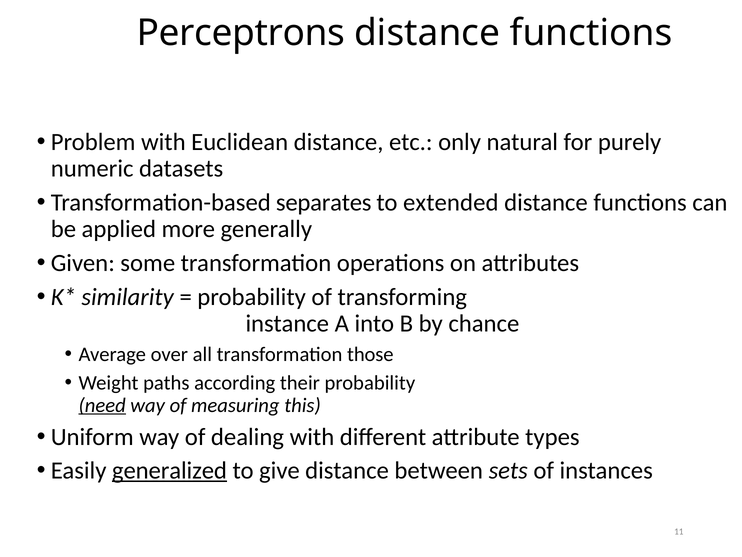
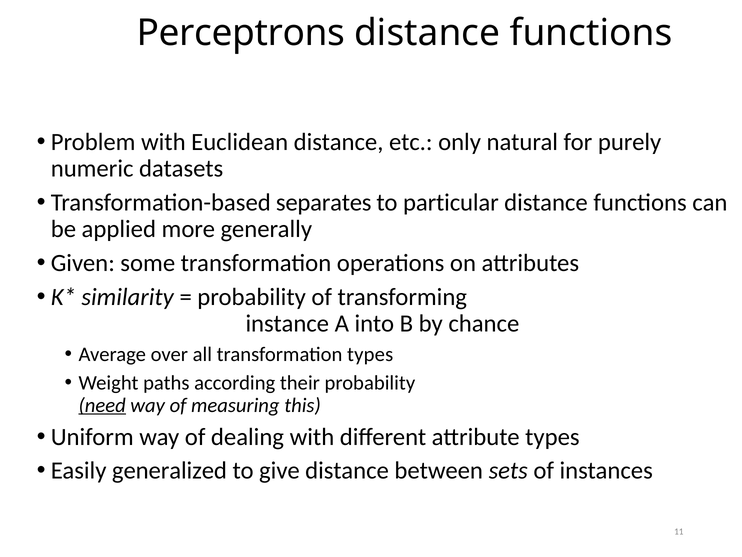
extended: extended -> particular (451, 202)
transformation those: those -> types (370, 354)
generalized underline: present -> none (169, 470)
